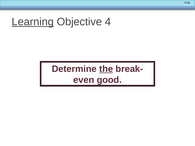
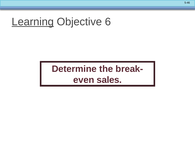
4: 4 -> 6 (108, 22)
the underline: present -> none (106, 69)
good: good -> sales (109, 80)
